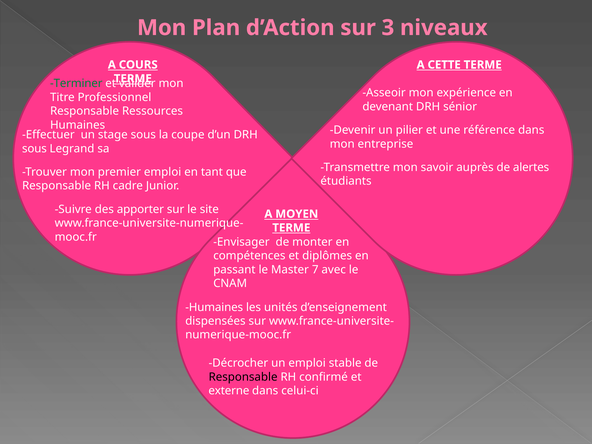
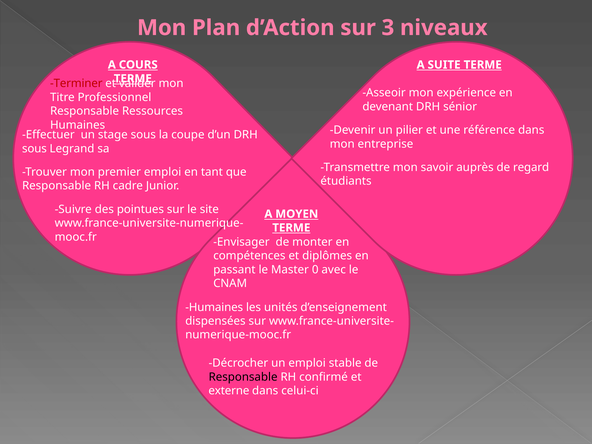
CETTE: CETTE -> SUITE (444, 65)
Terminer colour: green -> red (76, 83)
alertes: alertes -> regard (531, 167)
apporter: apporter -> pointues (140, 209)
7: 7 -> 0 (315, 270)
